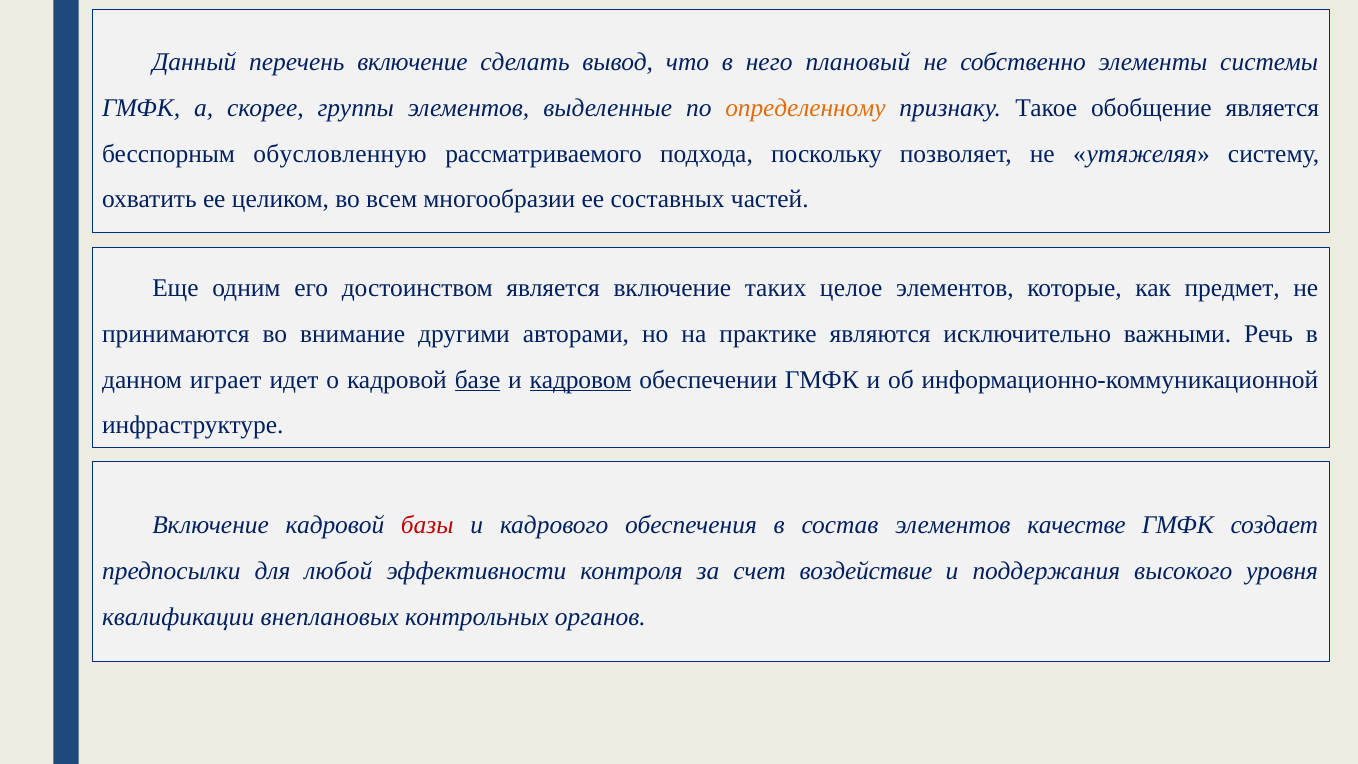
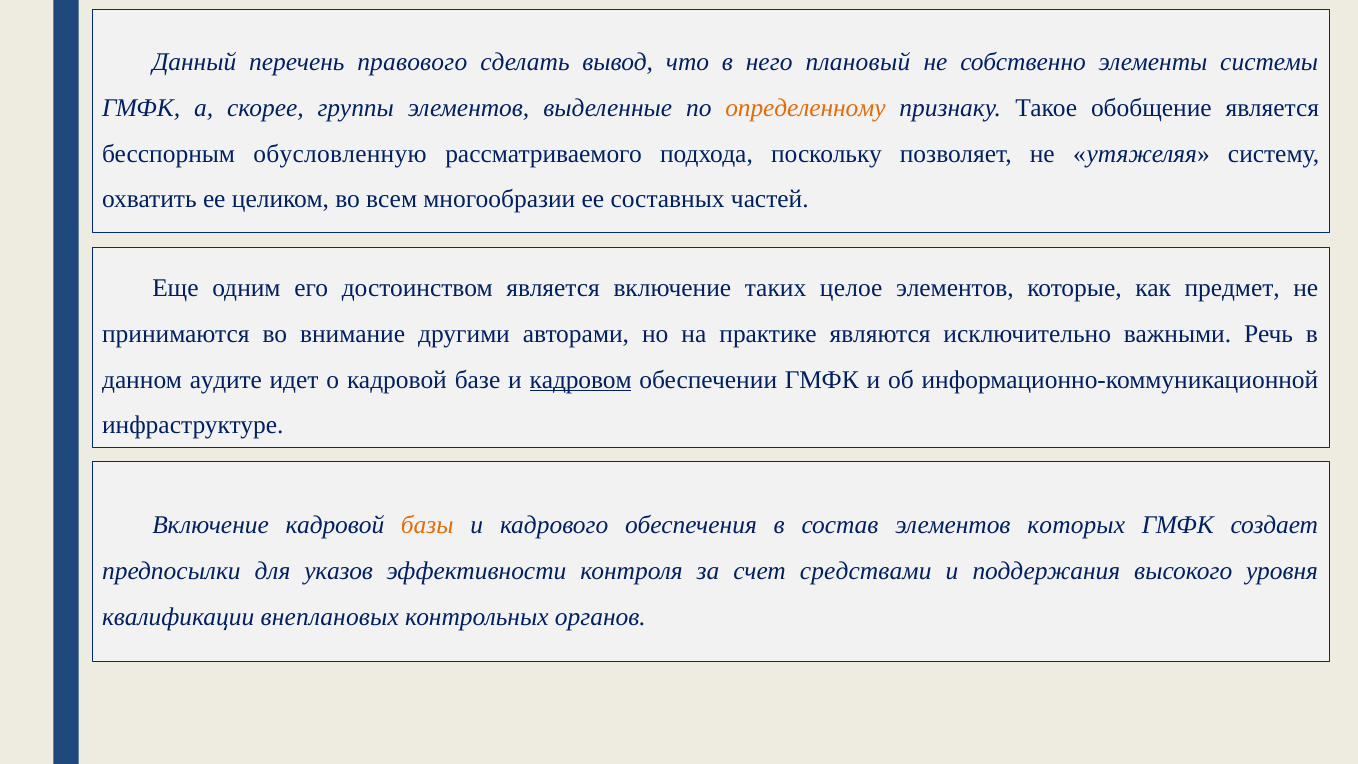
перечень включение: включение -> правового (412, 62)
играет: играет -> аудите (226, 380)
базе underline: present -> none (478, 380)
базы colour: red -> orange (427, 525)
качестве: качестве -> которых (1076, 525)
любой: любой -> указов (339, 571)
воздействие: воздействие -> средствами (866, 571)
